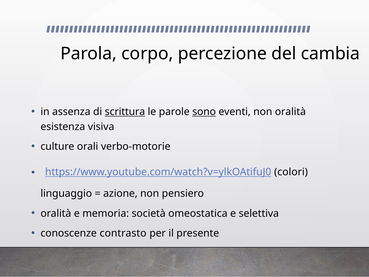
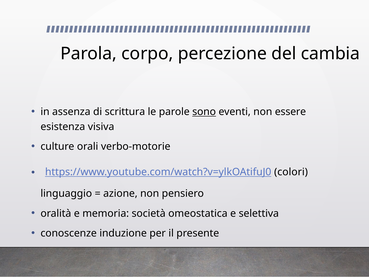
scrittura underline: present -> none (125, 112)
non oralità: oralità -> essere (290, 112)
contrasto: contrasto -> induzione (123, 233)
